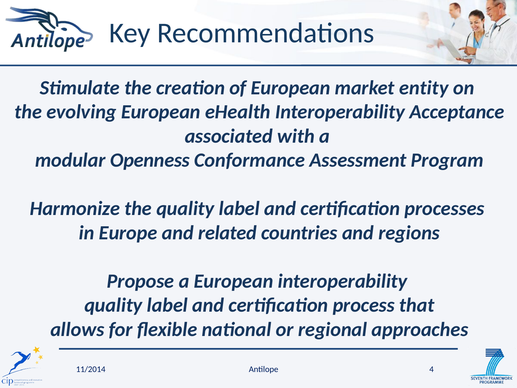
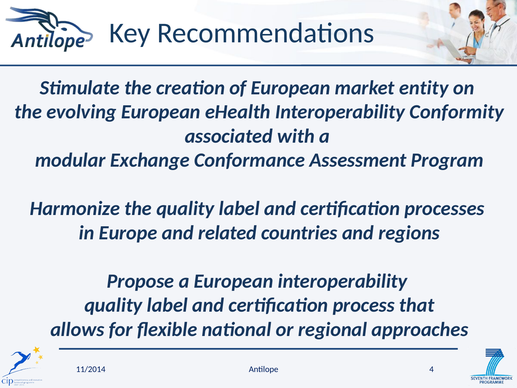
Acceptance: Acceptance -> Conformity (457, 112)
Openness: Openness -> Exchange (150, 160)
